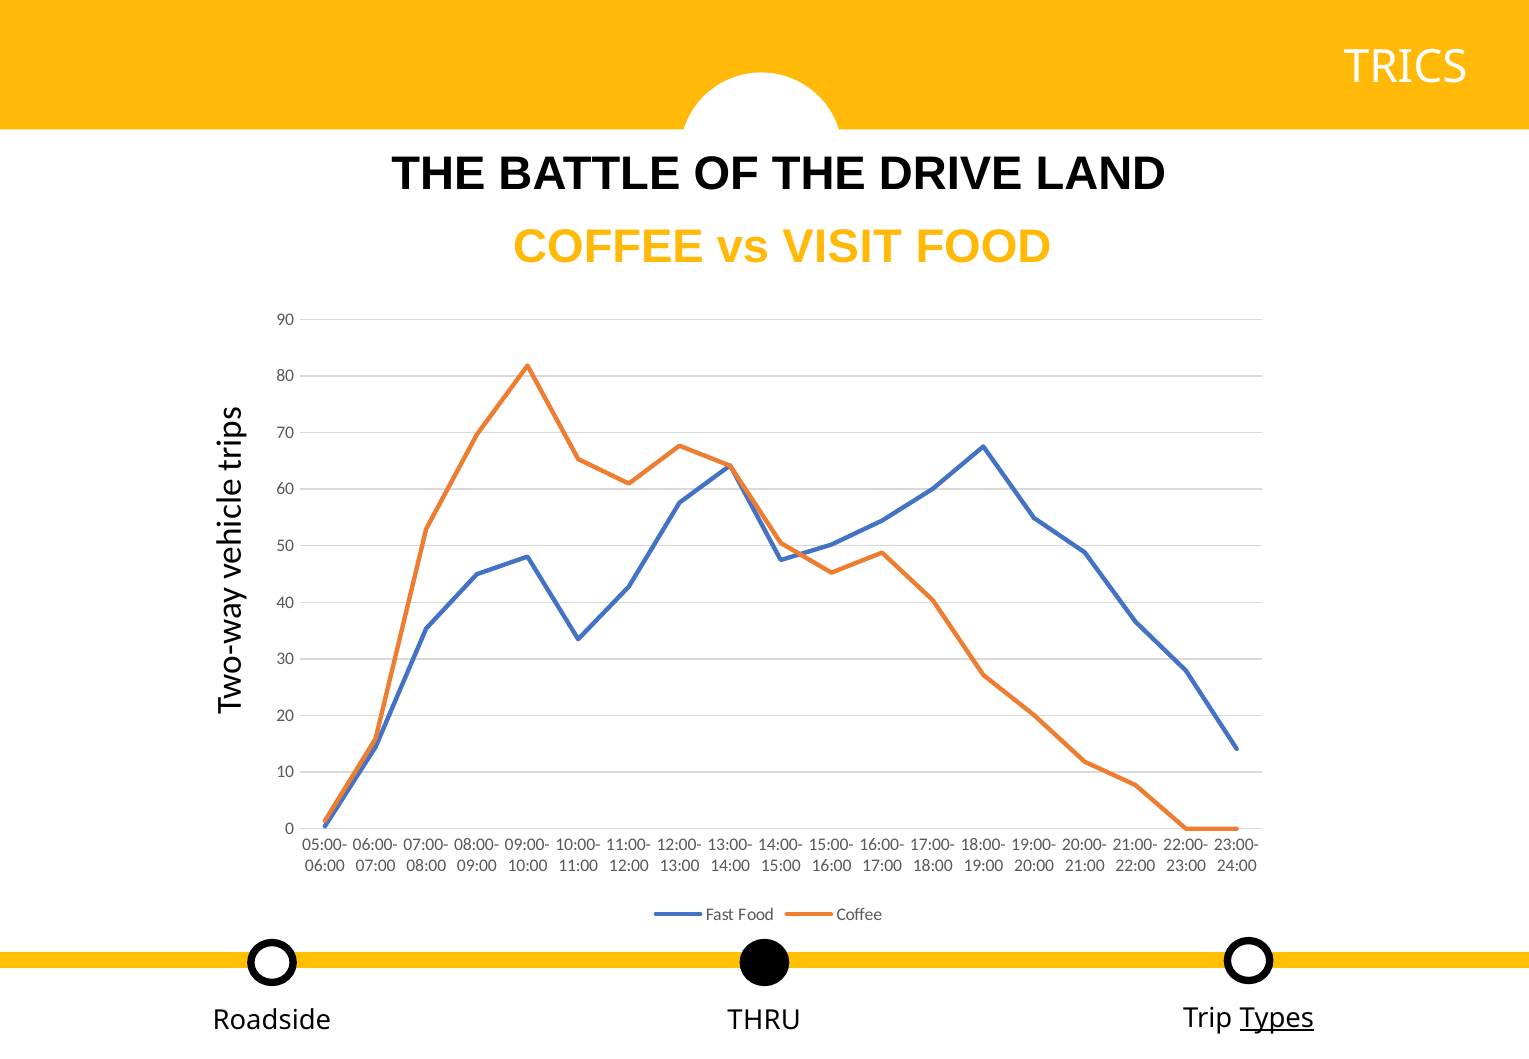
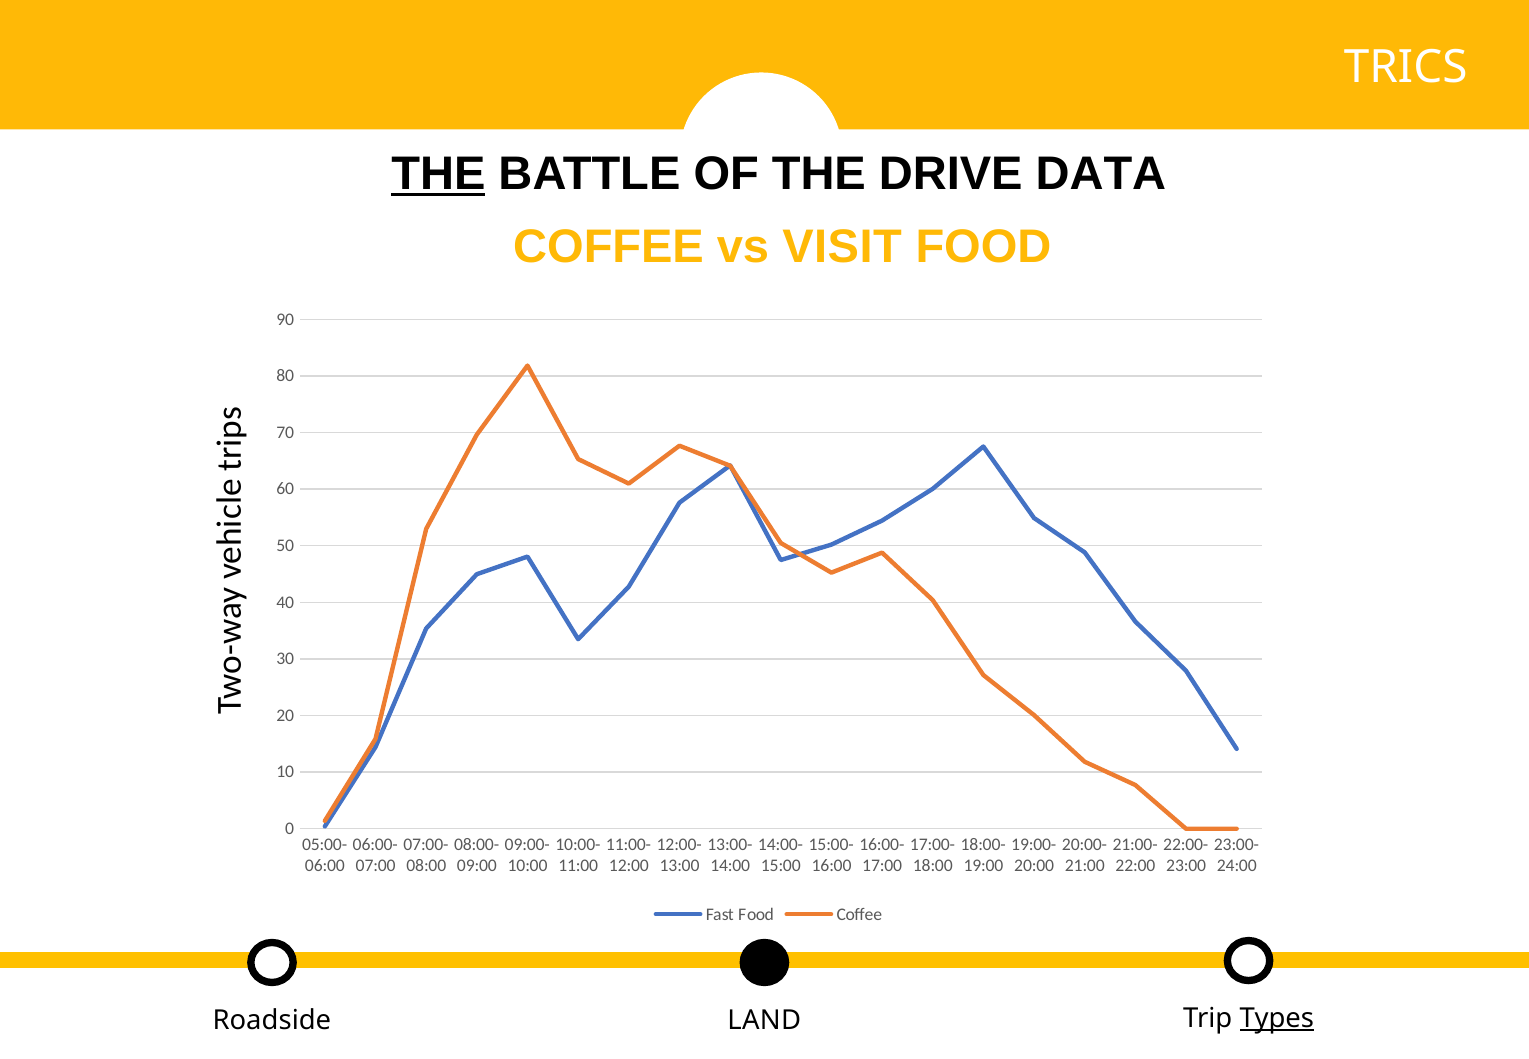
THE underline: none -> present (438, 174)
LAND: LAND -> DATA (1101, 174)
THRU: THRU -> LAND (764, 1020)
